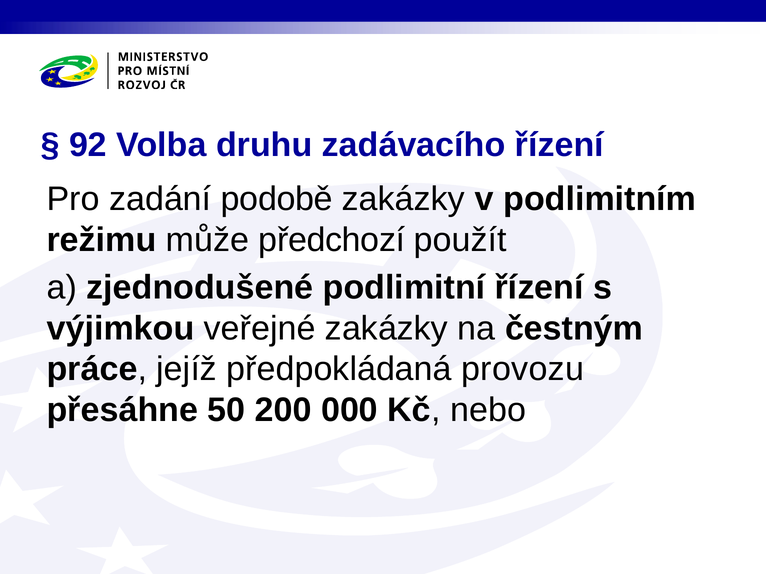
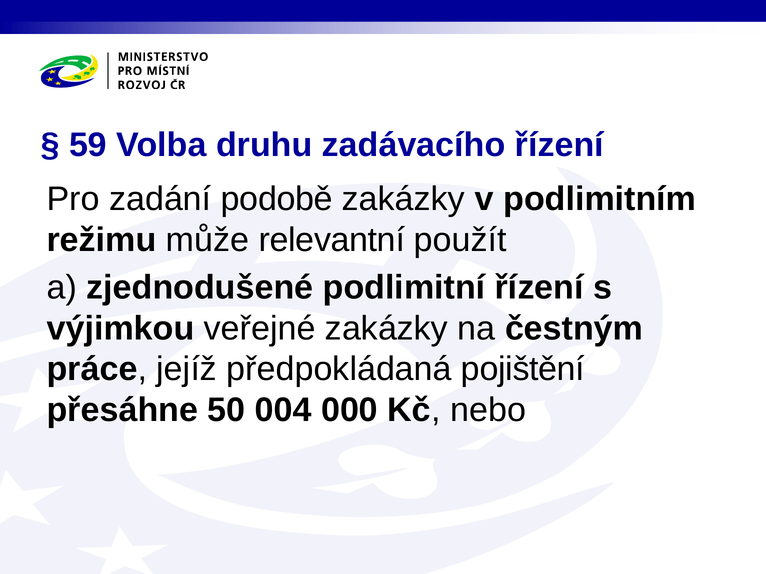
92: 92 -> 59 (88, 145)
předchozí: předchozí -> relevantní (332, 240)
provozu: provozu -> pojištění (523, 370)
200: 200 -> 004 (283, 410)
